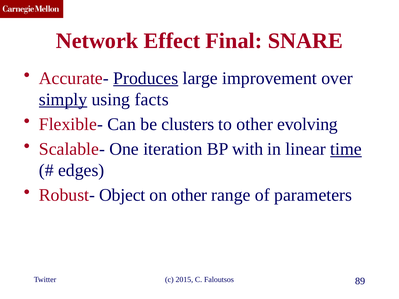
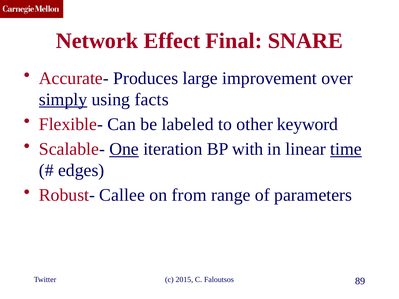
Produces underline: present -> none (146, 78)
clusters: clusters -> labeled (188, 124)
evolving: evolving -> keyword (307, 124)
One underline: none -> present (124, 149)
Object: Object -> Callee (122, 195)
on other: other -> from (189, 195)
